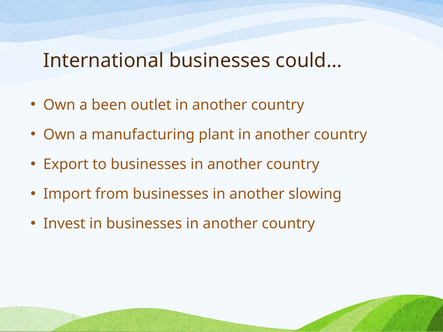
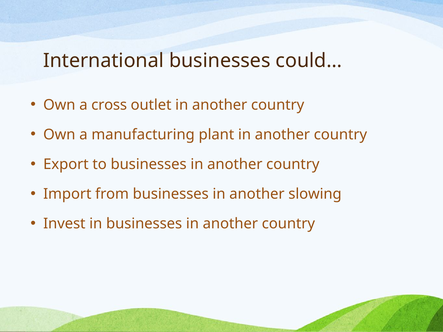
been: been -> cross (109, 105)
